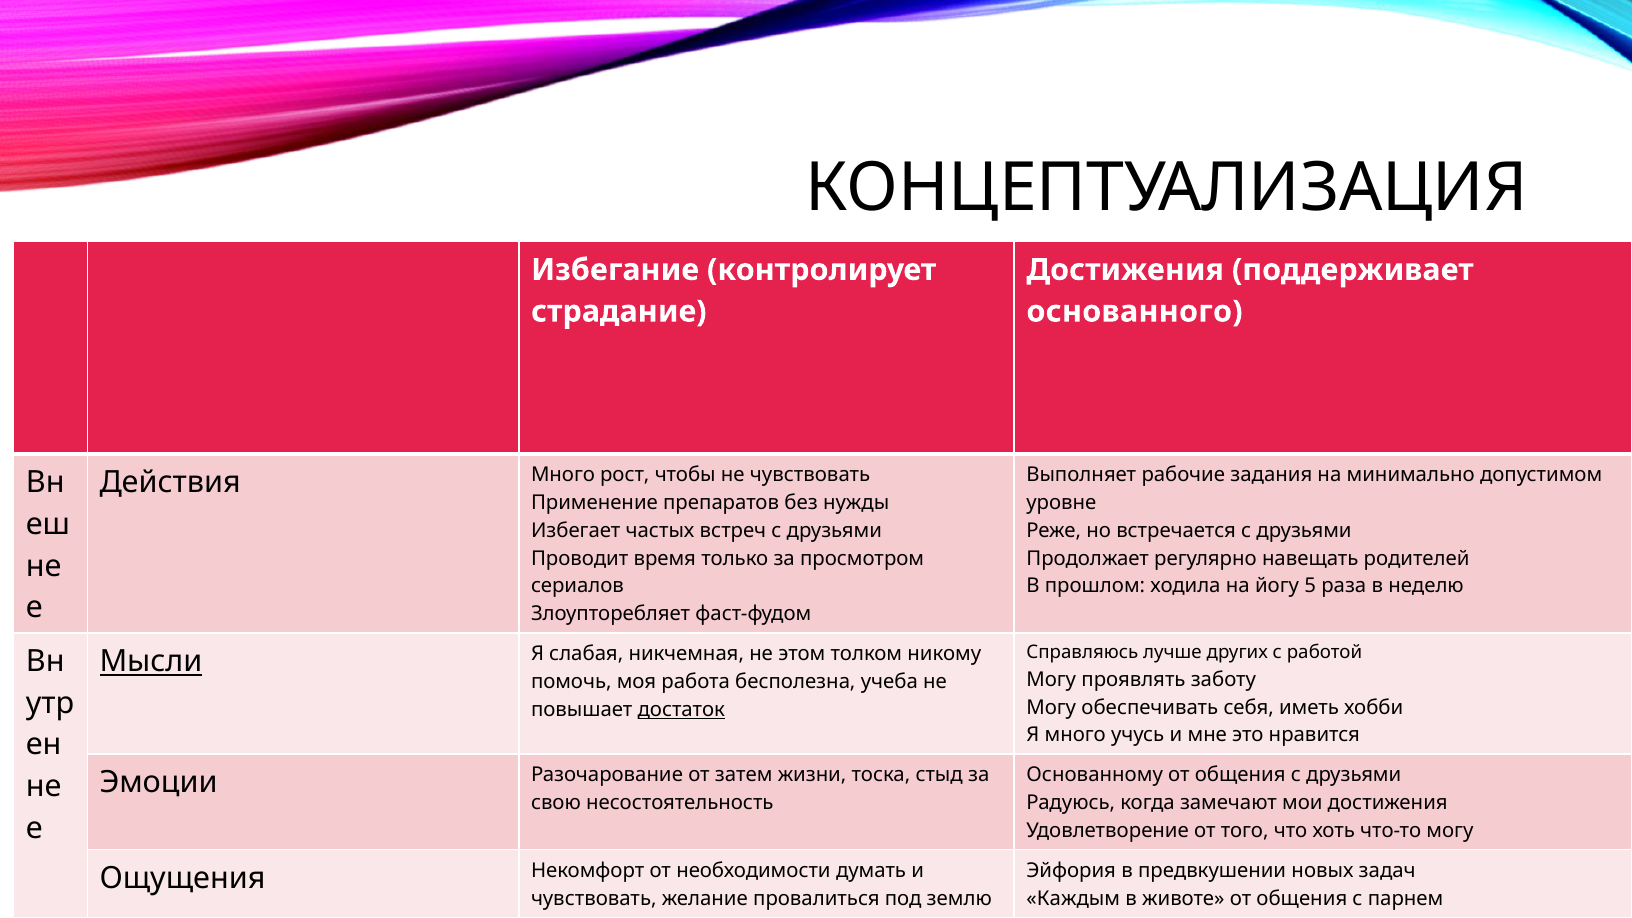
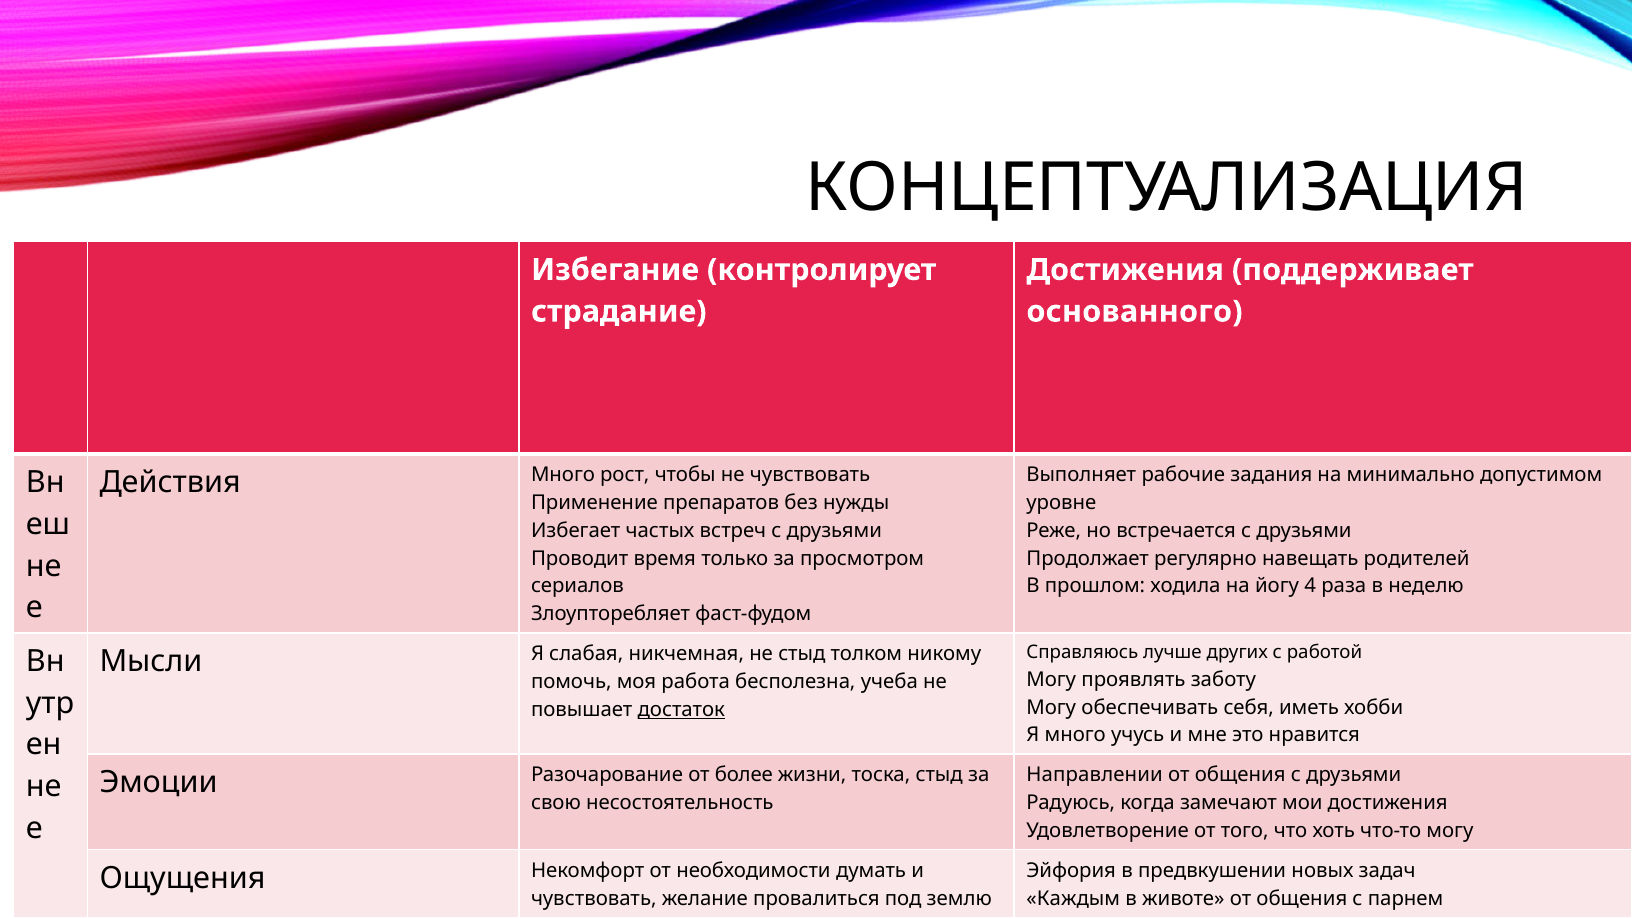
5: 5 -> 4 (1310, 586)
Мысли underline: present -> none (151, 661)
не этом: этом -> стыд (802, 654)
Основанному: Основанному -> Направлении (1095, 775)
затем: затем -> более (744, 775)
